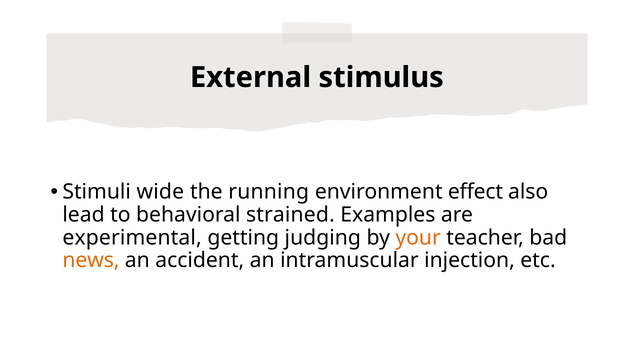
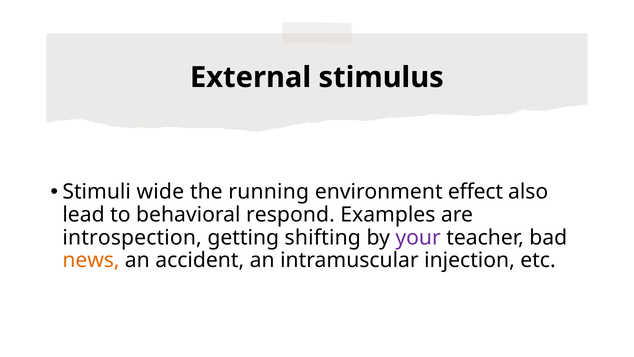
strained: strained -> respond (290, 214)
experimental: experimental -> introspection (132, 237)
judging: judging -> shifting (323, 237)
your colour: orange -> purple (418, 237)
